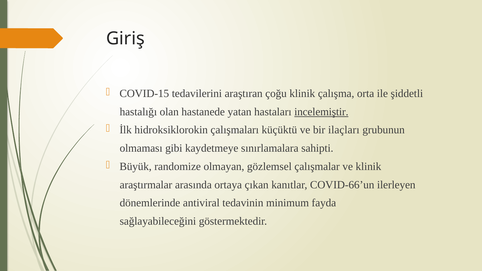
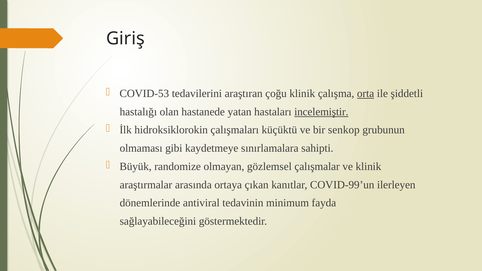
COVID-15: COVID-15 -> COVID-53 (144, 94)
orta underline: none -> present (366, 94)
ilaçları: ilaçları -> senkop (344, 130)
COVID-66’un: COVID-66’un -> COVID-99’un (342, 185)
